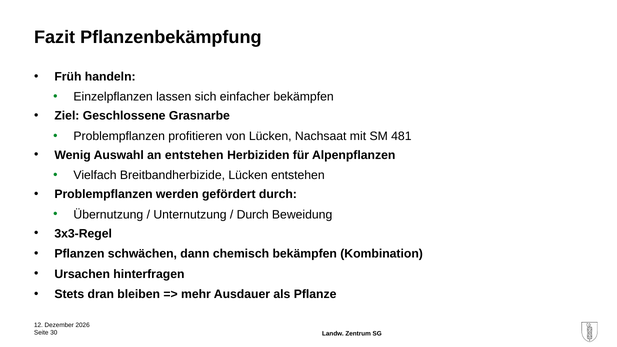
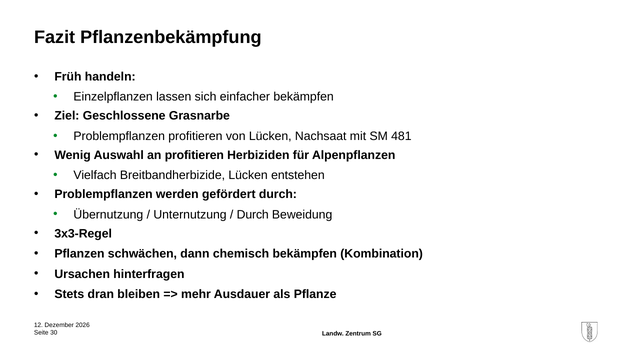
an entstehen: entstehen -> profitieren (194, 155)
